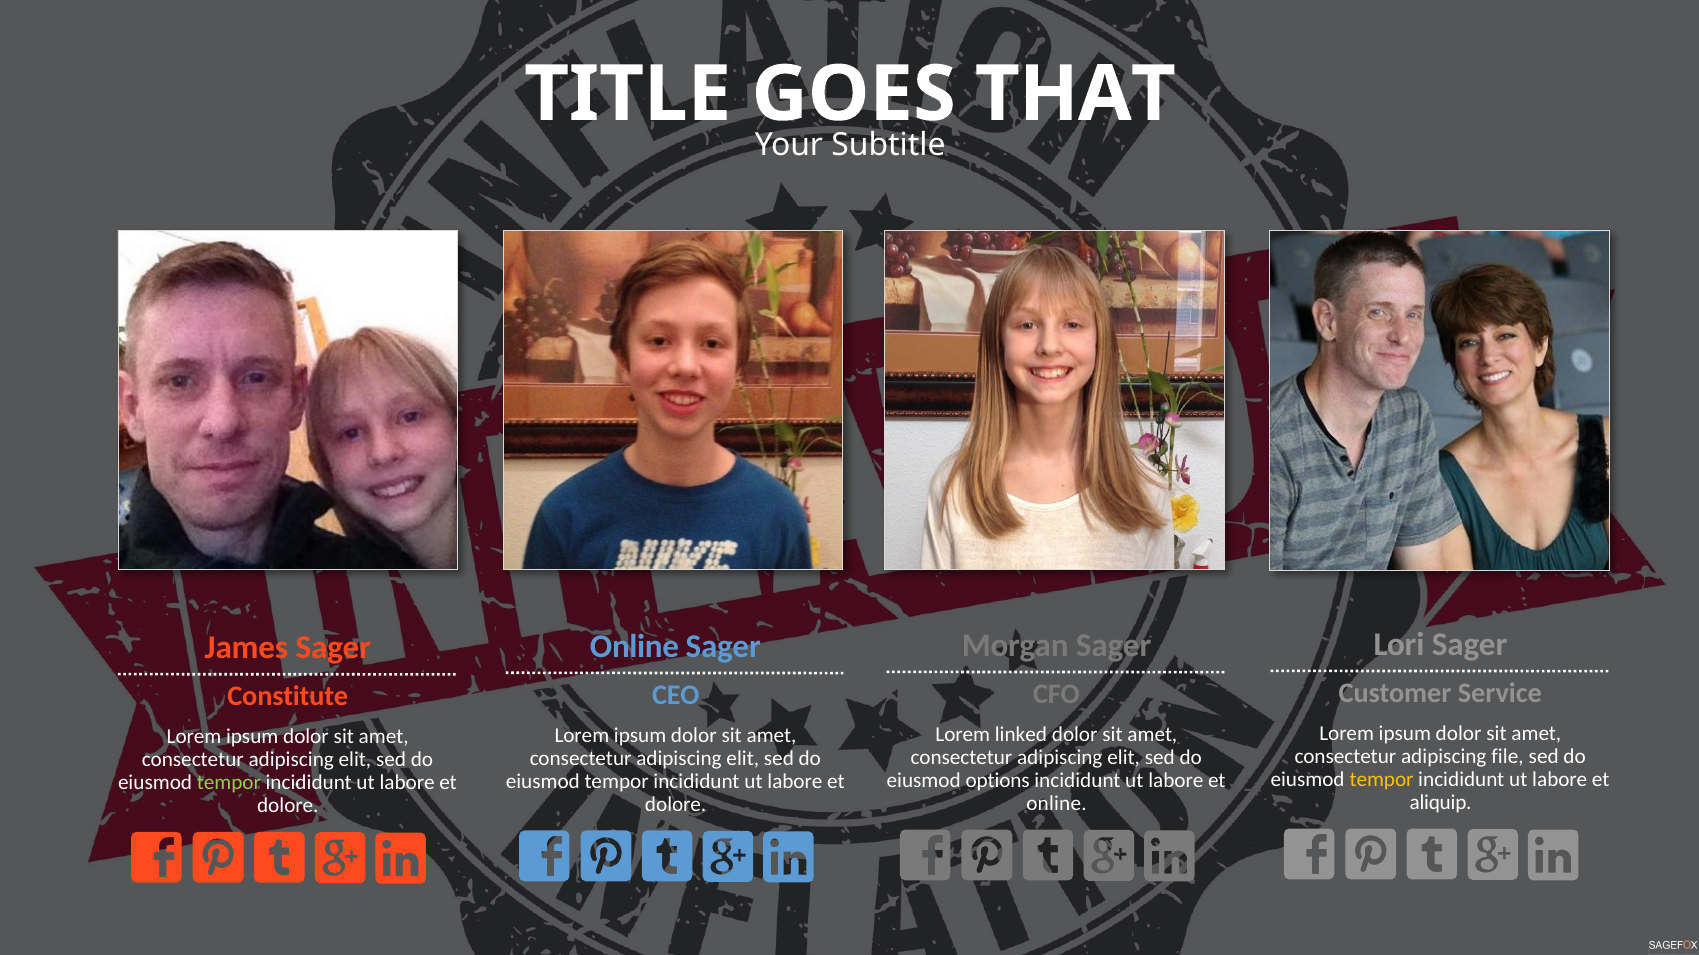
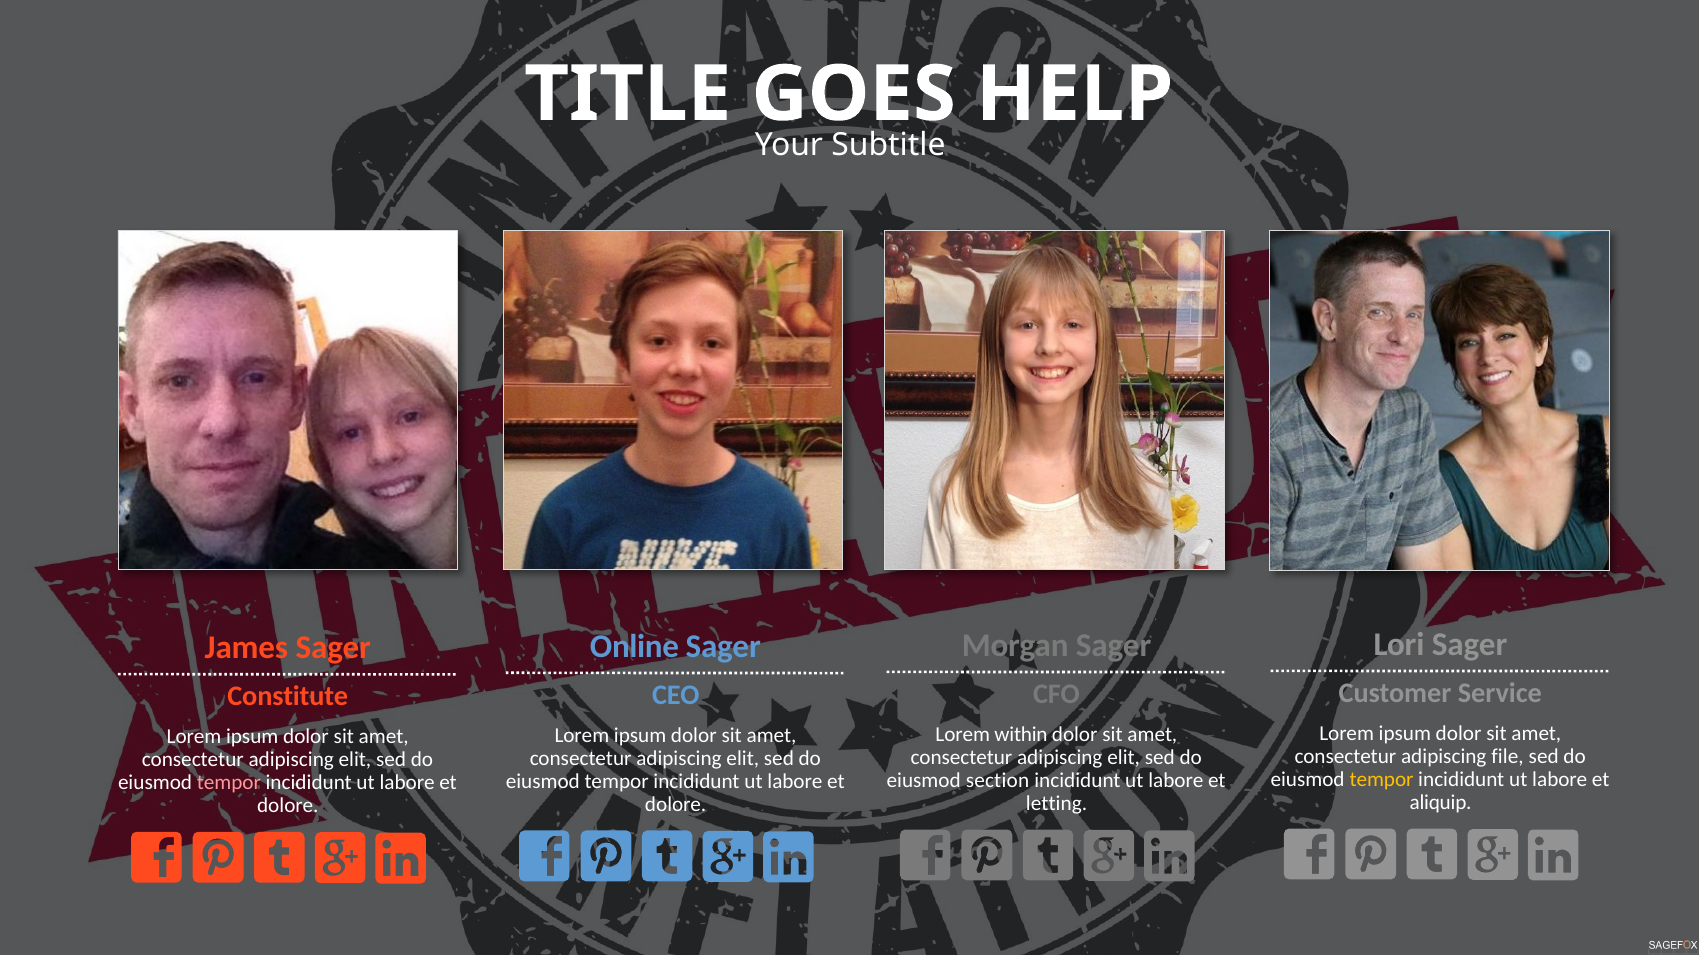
THAT: THAT -> HELP (1075, 94)
linked: linked -> within (1021, 735)
options: options -> section (997, 781)
tempor colour: light green -> pink (229, 783)
online: online -> letting (1057, 804)
